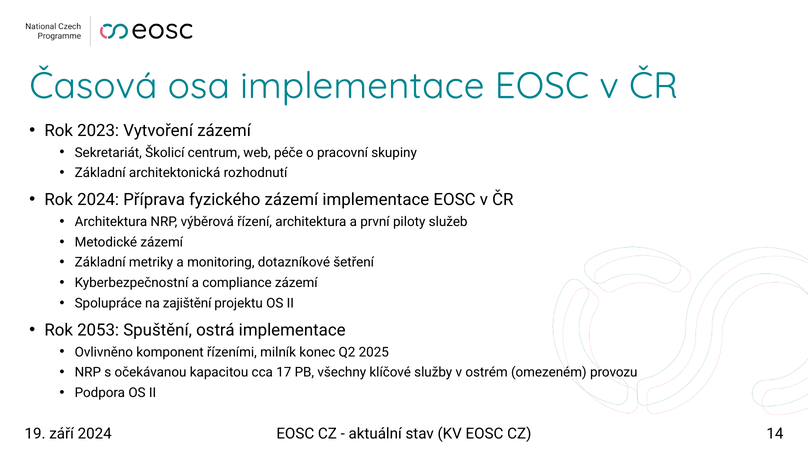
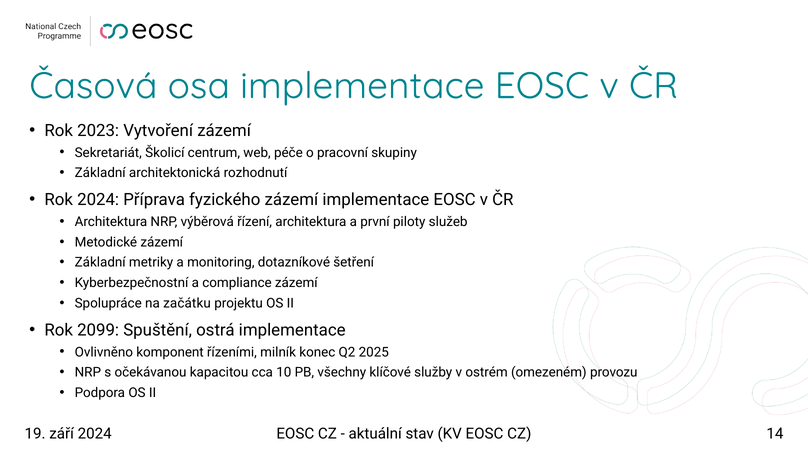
zajištění: zajištění -> začátku (187, 304)
2053: 2053 -> 2099 (98, 330)
17: 17 -> 10 (284, 373)
